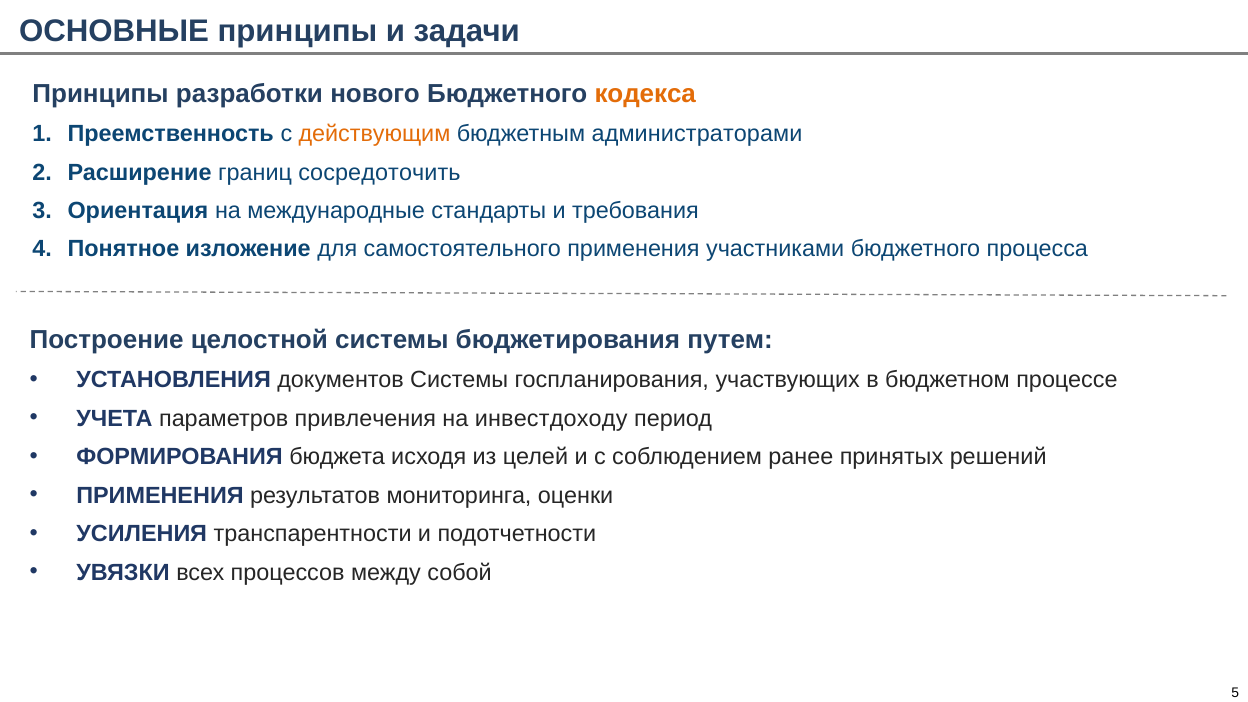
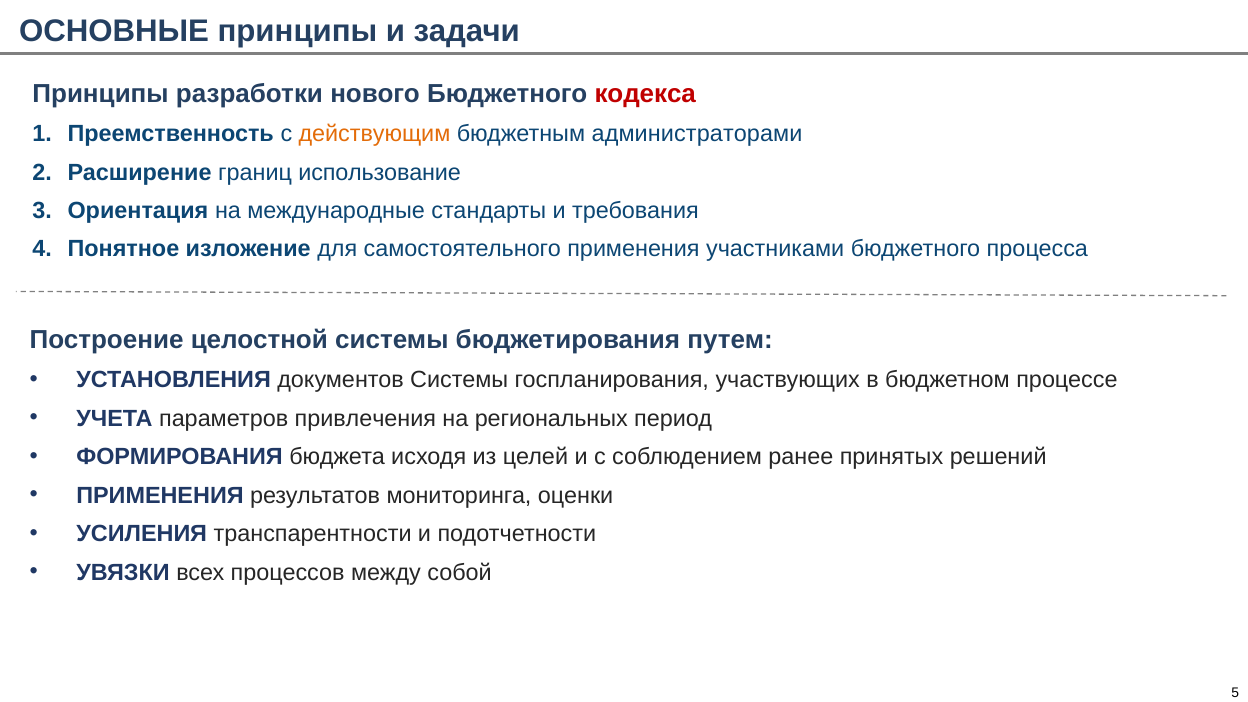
кодекса colour: orange -> red (645, 94)
сосредоточить: сосредоточить -> использование (380, 172)
инвестдоходу: инвестдоходу -> региональных (551, 418)
